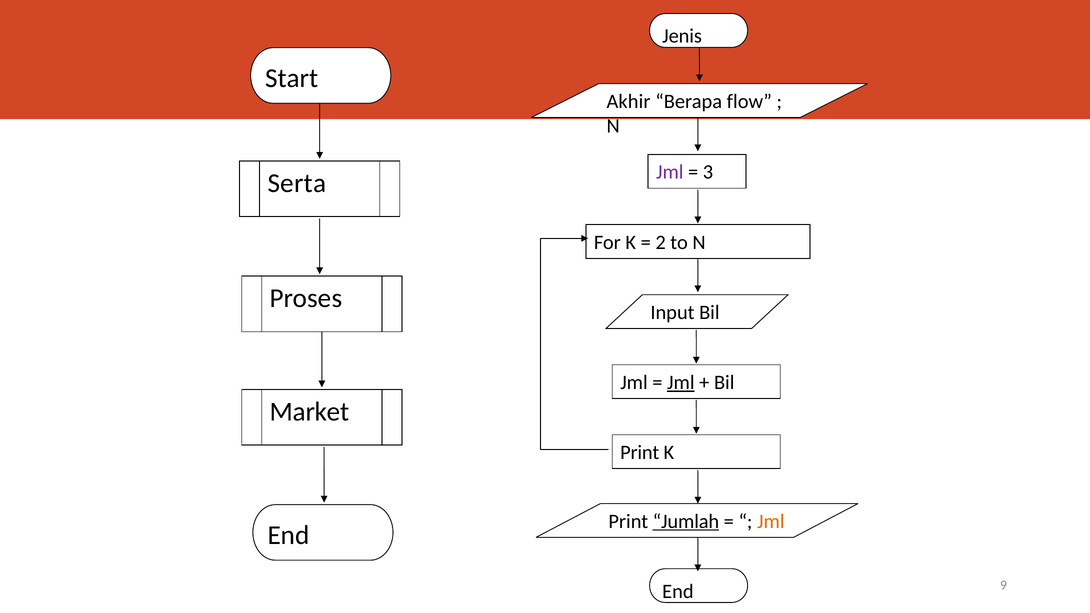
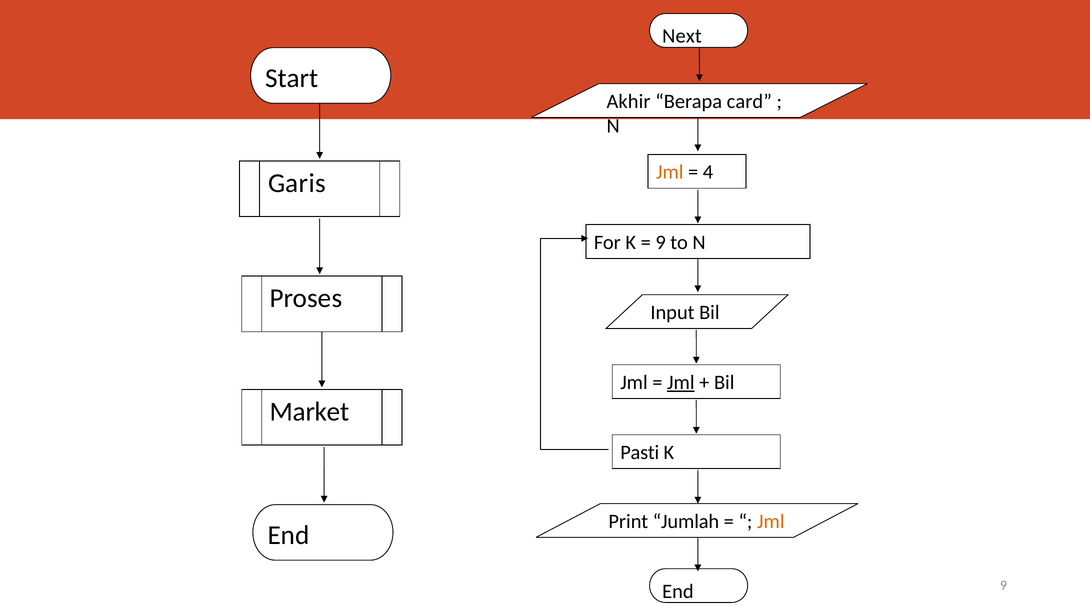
Jenis: Jenis -> Next (682, 36)
flow: flow -> card (749, 101)
Jml colour: purple -> orange (670, 172)
3: 3 -> 4 (708, 172)
Serta: Serta -> Garis (297, 183)
2: 2 -> 9 (661, 242)
Print: Print -> Pasti (640, 453)
Jumlah underline: present -> none (686, 521)
